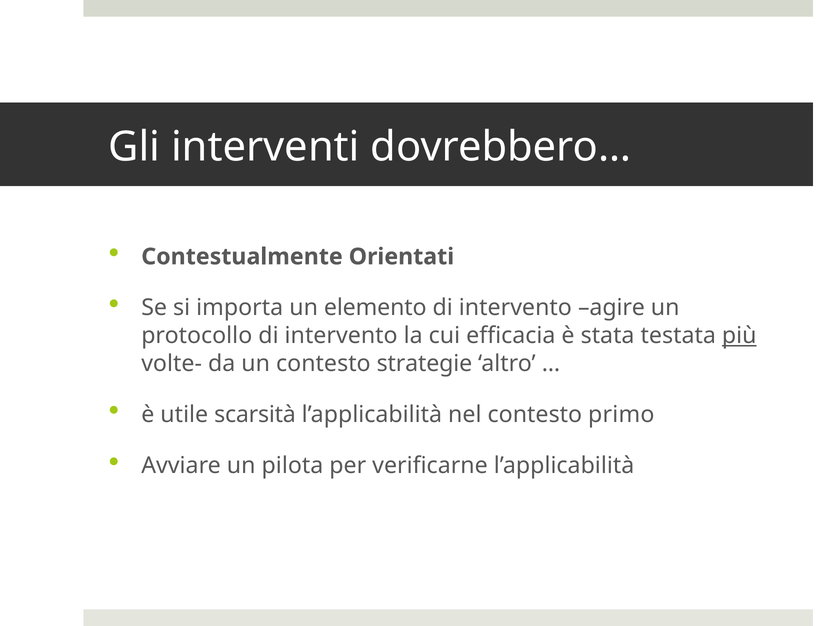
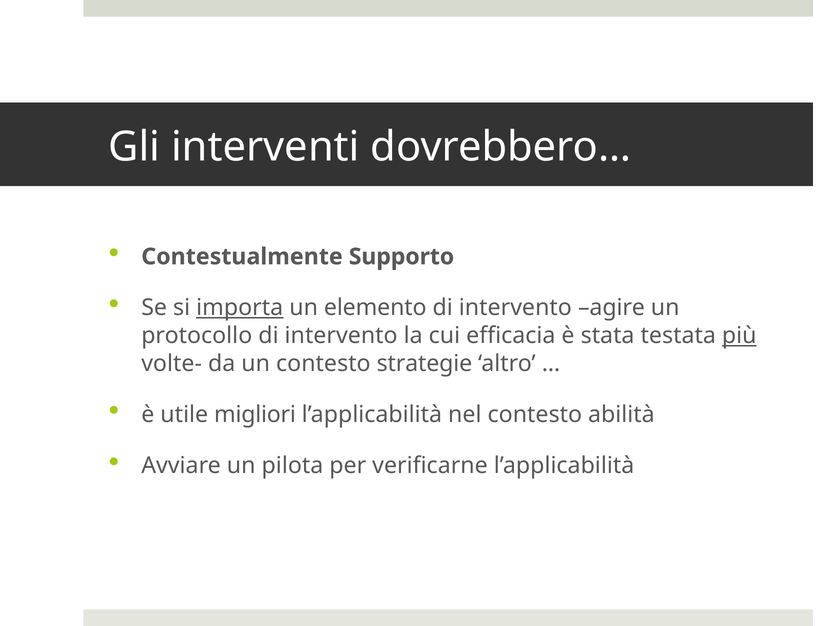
Orientati: Orientati -> Supporto (401, 256)
importa underline: none -> present (240, 307)
scarsità: scarsità -> migliori (255, 414)
primo: primo -> abilità (621, 414)
